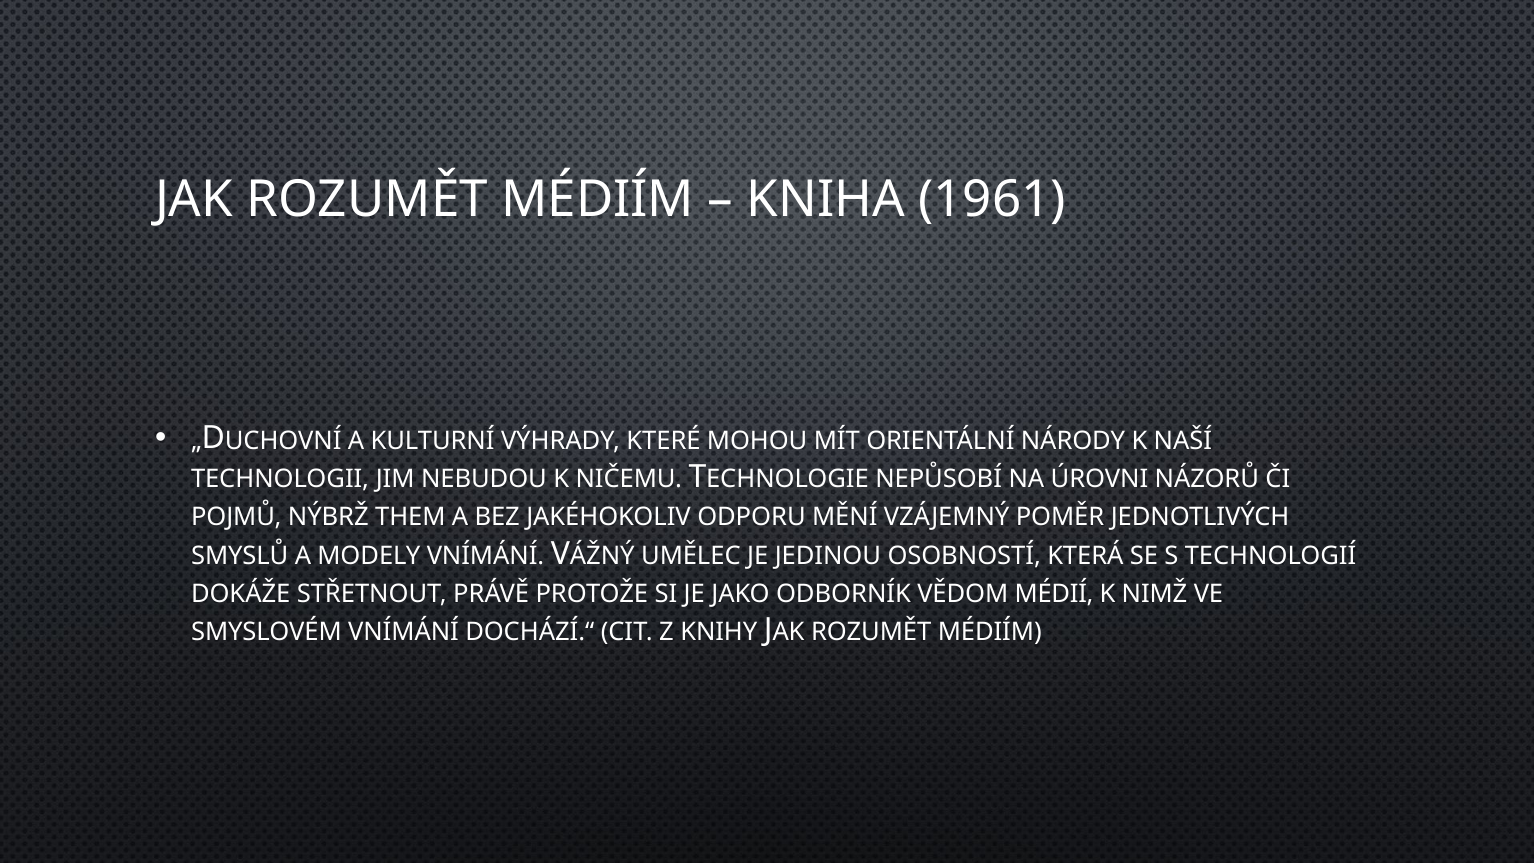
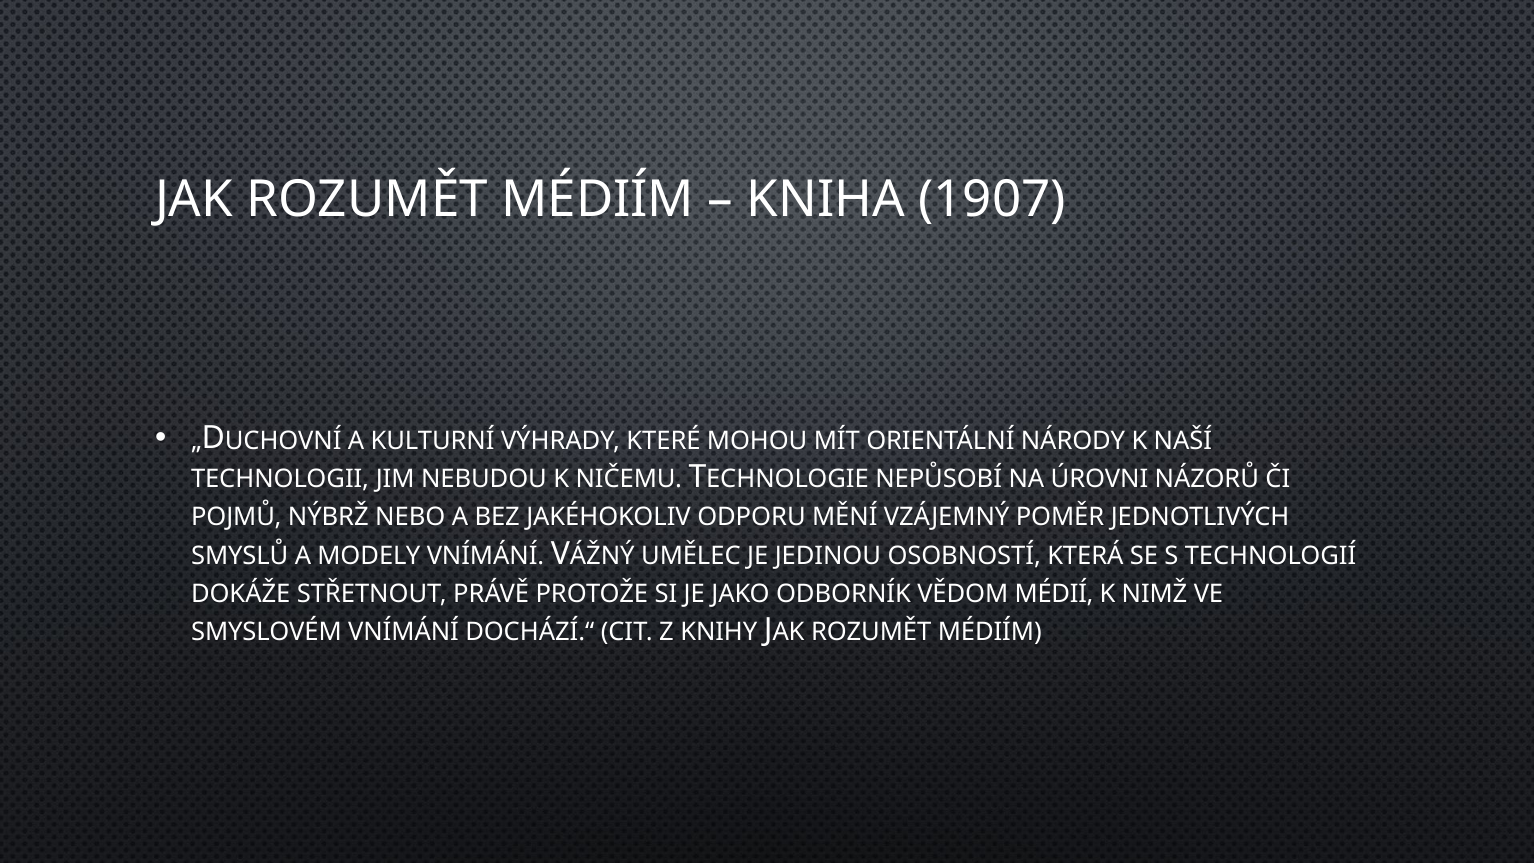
1961: 1961 -> 1907 (992, 200)
THEM: THEM -> NEBO (410, 517)
